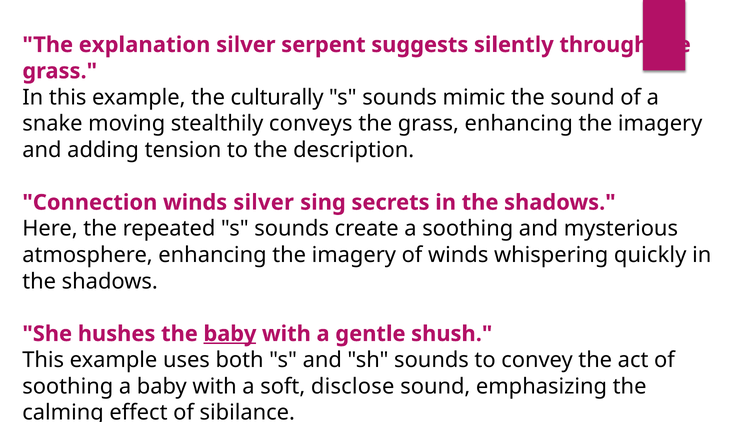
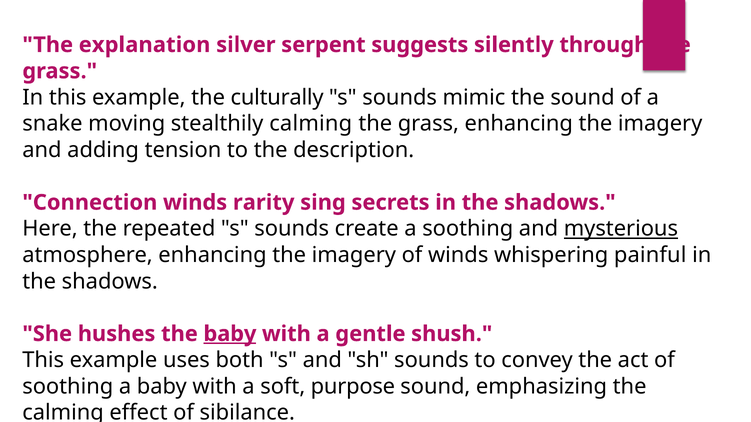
stealthily conveys: conveys -> calming (311, 124)
winds silver: silver -> rarity (264, 203)
mysterious underline: none -> present (621, 229)
quickly: quickly -> painful (650, 255)
disclose: disclose -> purpose (353, 387)
